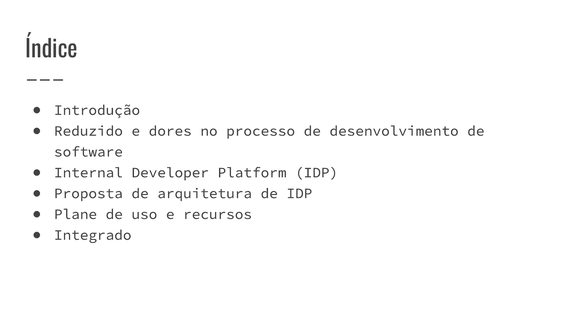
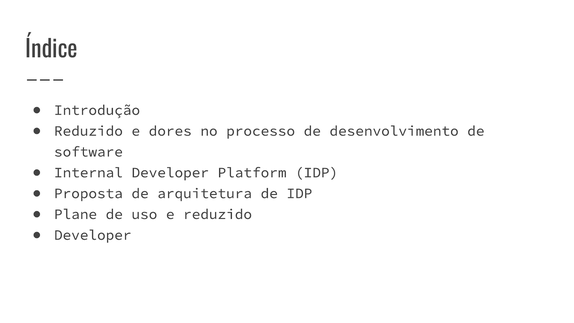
e recursos: recursos -> reduzido (218, 214)
Integrado: Integrado -> Developer (93, 235)
